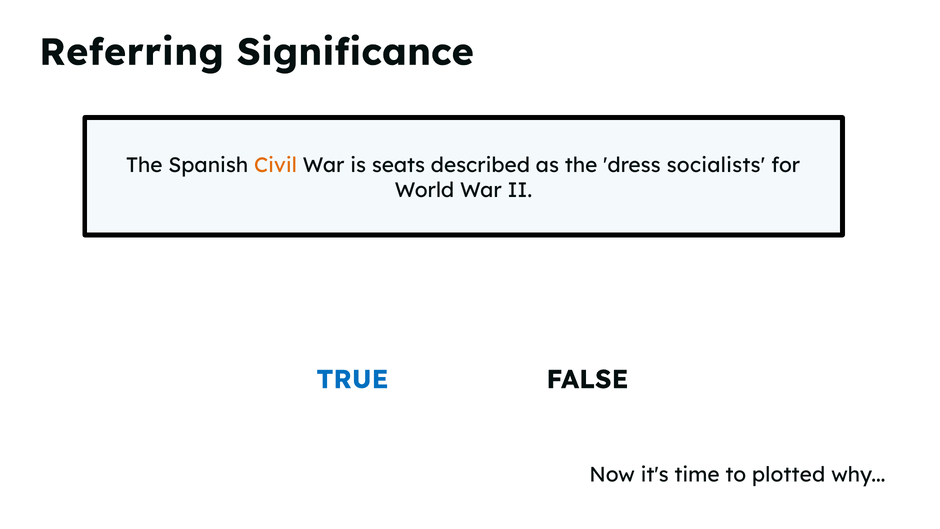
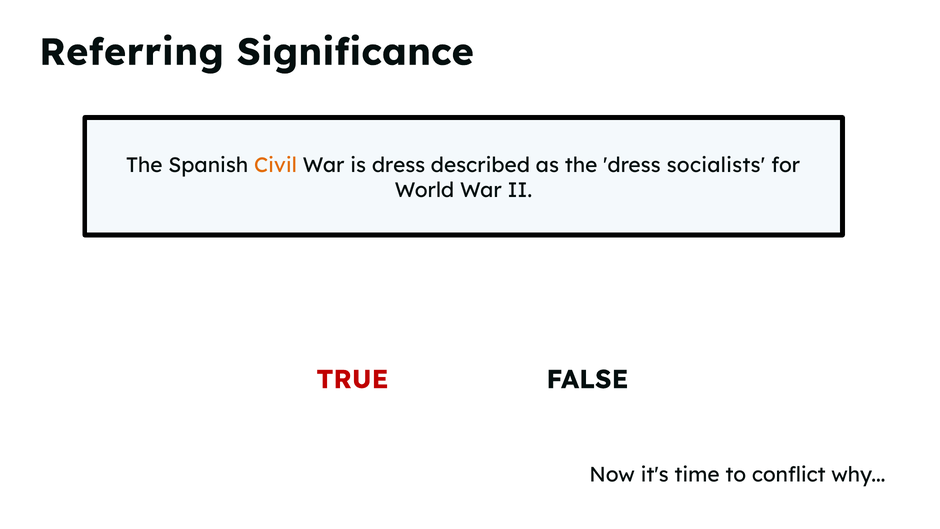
is seats: seats -> dress (399, 165)
TRUE colour: blue -> red (352, 379)
plotted: plotted -> conflict (789, 475)
